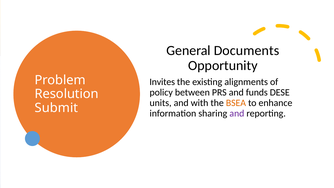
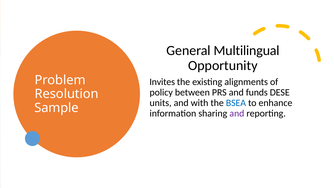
Documents: Documents -> Multilingual (247, 50)
BSEA colour: orange -> blue (236, 103)
Submit: Submit -> Sample (56, 108)
